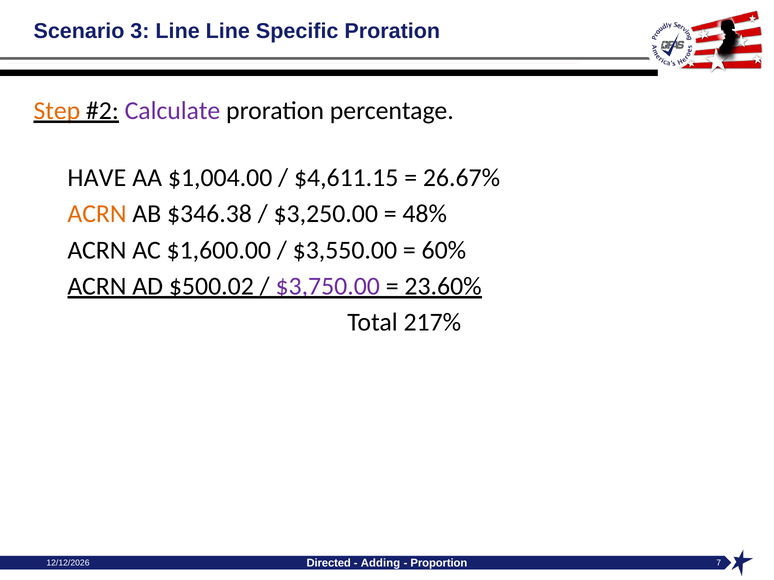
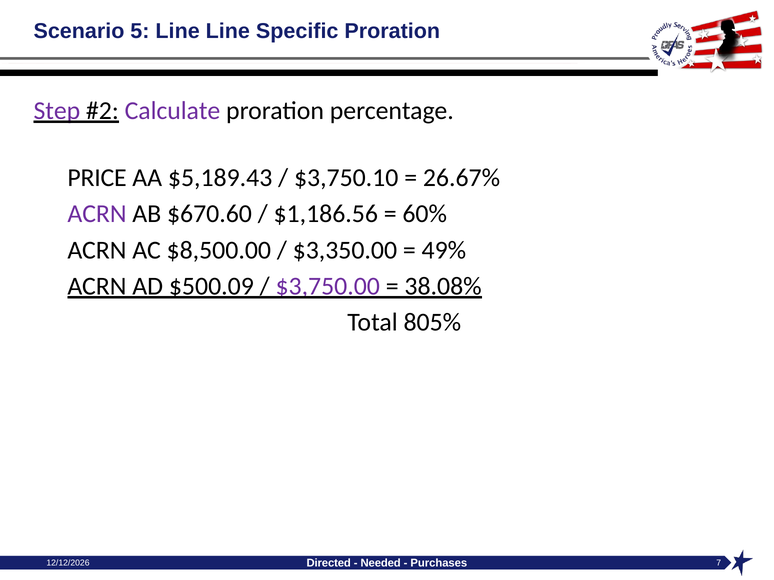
3: 3 -> 5 (140, 31)
Step colour: orange -> purple (57, 111)
HAVE: HAVE -> PRICE (97, 178)
$1,004.00: $1,004.00 -> $5,189.43 (220, 178)
$4,611.15: $4,611.15 -> $3,750.10 (346, 178)
ACRN colour: orange -> purple (97, 214)
$346.38: $346.38 -> $670.60 (209, 214)
$3,250.00: $3,250.00 -> $1,186.56 (326, 214)
48%: 48% -> 60% (425, 214)
$1,600.00: $1,600.00 -> $8,500.00 (219, 250)
$3,550.00: $3,550.00 -> $3,350.00 (345, 250)
60%: 60% -> 49% (444, 250)
$500.02: $500.02 -> $500.09 (211, 286)
23.60%: 23.60% -> 38.08% (443, 286)
217%: 217% -> 805% (432, 322)
Adding: Adding -> Needed (381, 563)
Proportion: Proportion -> Purchases (439, 563)
